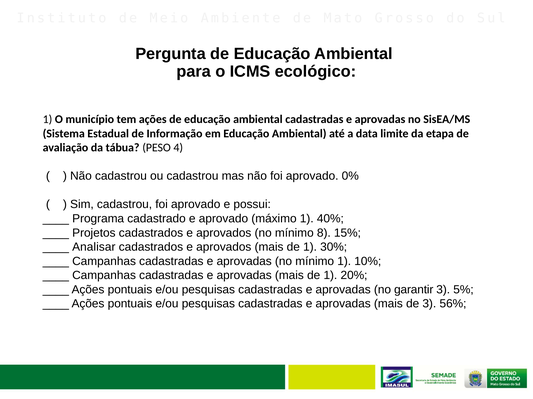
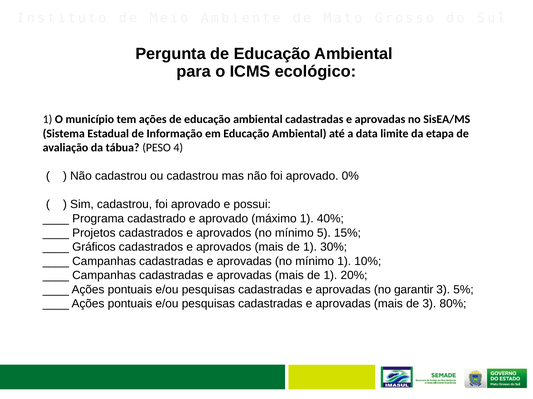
8: 8 -> 5 (324, 233)
Analisar: Analisar -> Gráficos (94, 247)
56%: 56% -> 80% (453, 304)
